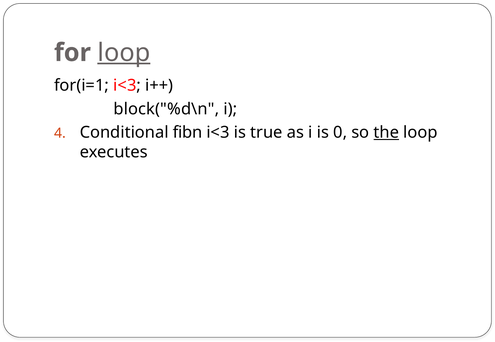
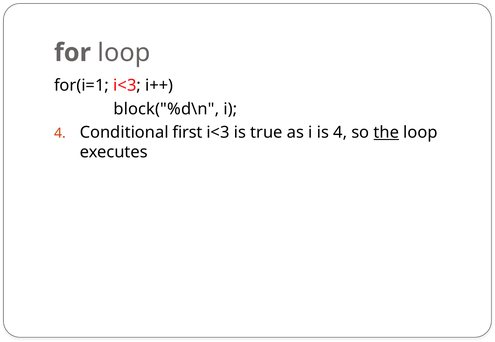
loop underline: present -> none (124, 53)
fibn: fibn -> first (188, 133)
is 0: 0 -> 4 (340, 133)
